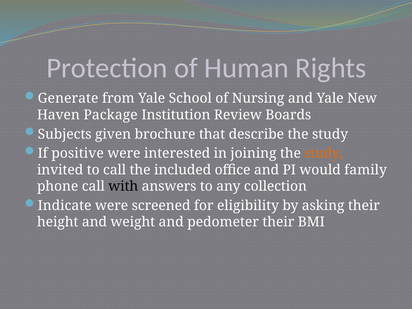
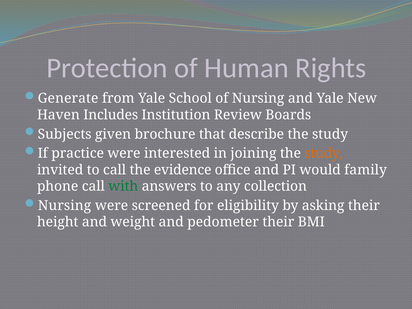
Package: Package -> Includes (111, 115)
positive: positive -> practice (78, 153)
included: included -> evidence (183, 170)
with colour: black -> green (123, 186)
Indicate: Indicate -> Nursing (65, 206)
